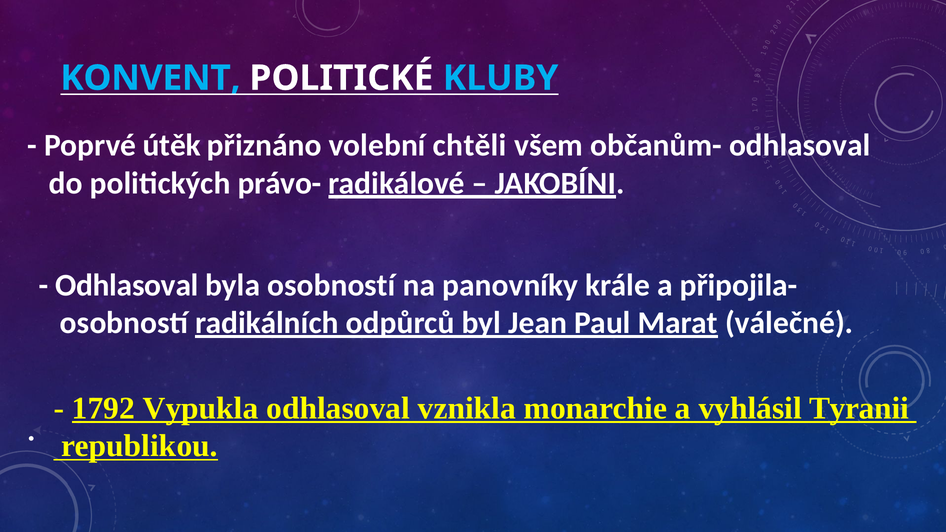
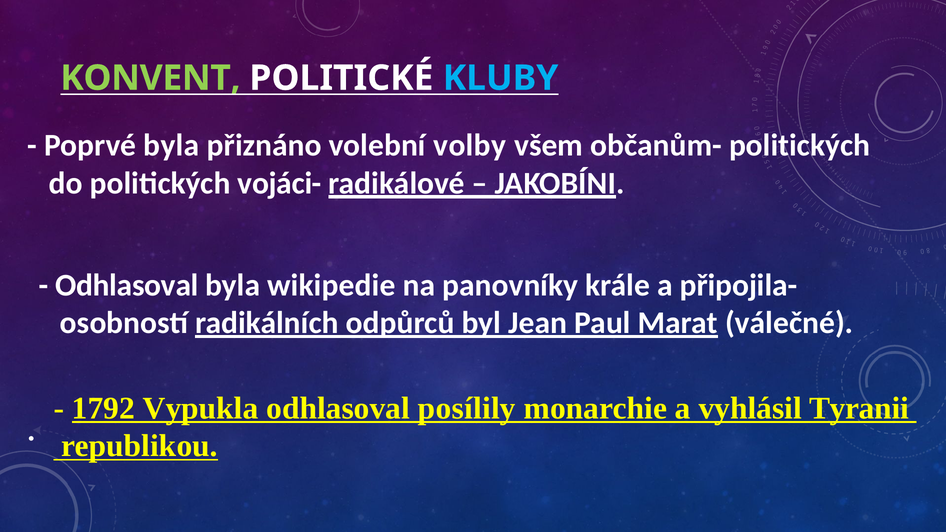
KONVENT colour: light blue -> light green (150, 78)
Poprvé útěk: útěk -> byla (171, 145)
chtěli: chtěli -> volby (470, 145)
občanům- odhlasoval: odhlasoval -> politických (800, 145)
právo-: právo- -> vojáci- (280, 183)
byla osobností: osobností -> wikipedie (331, 285)
vznikla: vznikla -> posílily (467, 408)
